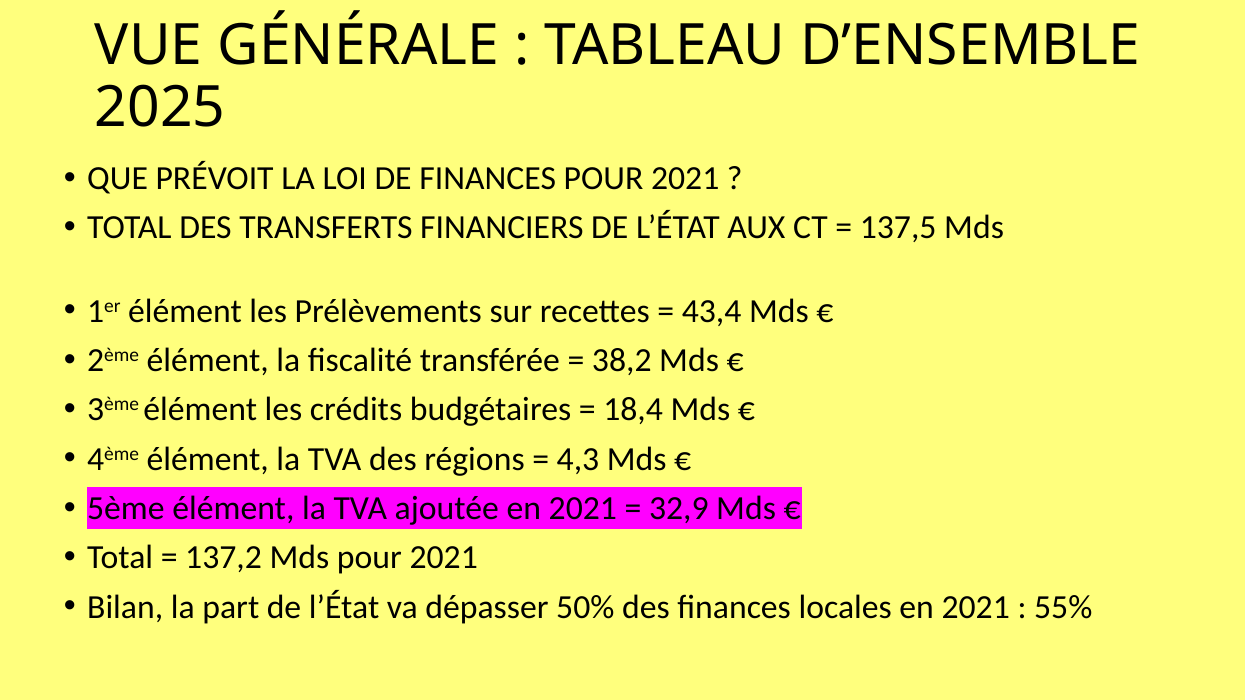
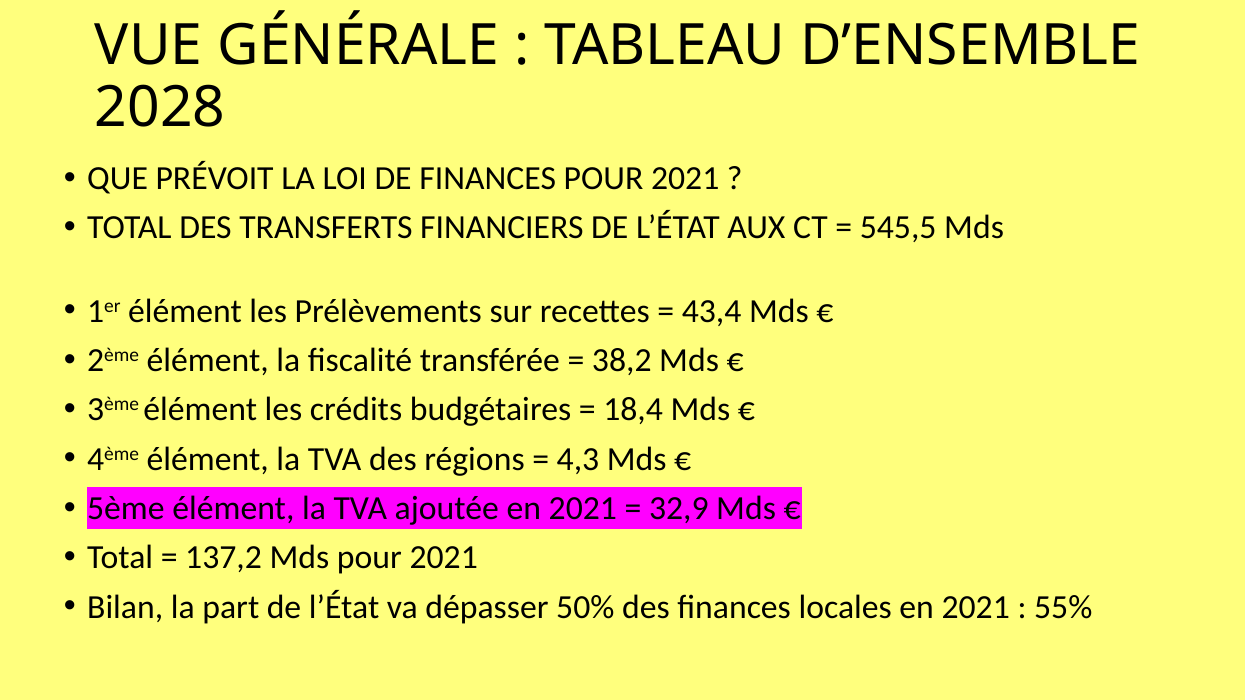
2025: 2025 -> 2028 (160, 107)
137,5: 137,5 -> 545,5 (898, 228)
